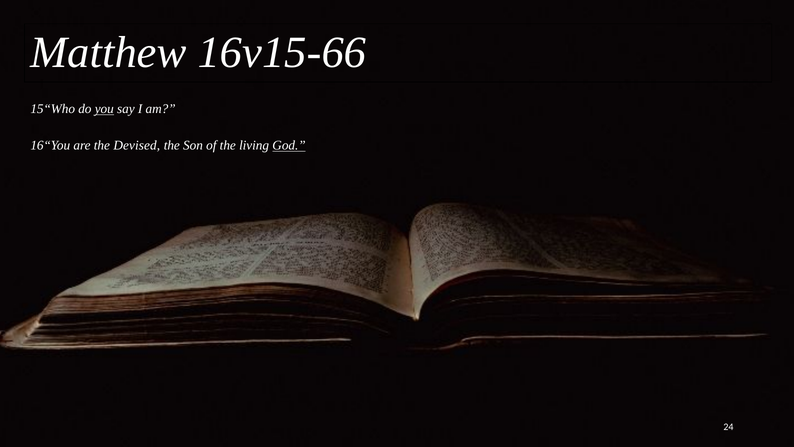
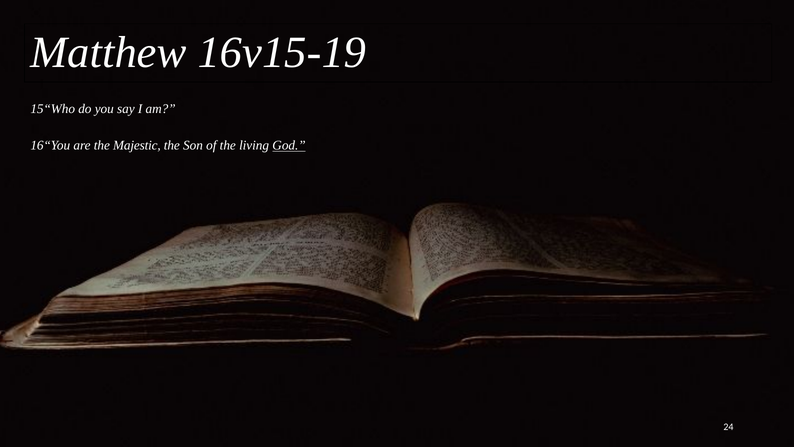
16v15-66: 16v15-66 -> 16v15-19 (282, 53)
you underline: present -> none (104, 109)
Devised: Devised -> Majestic (137, 145)
